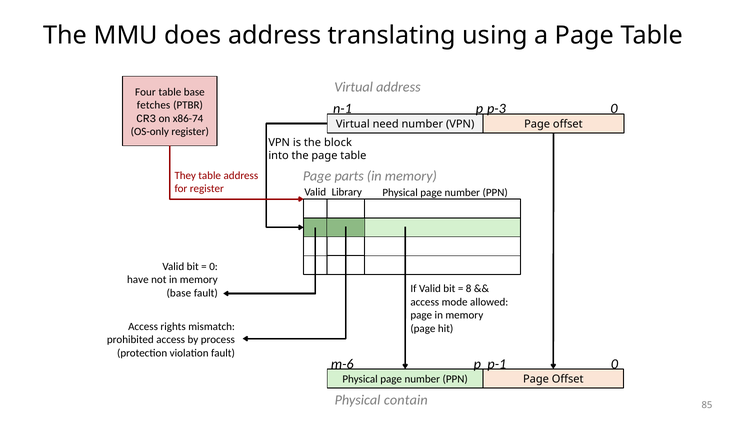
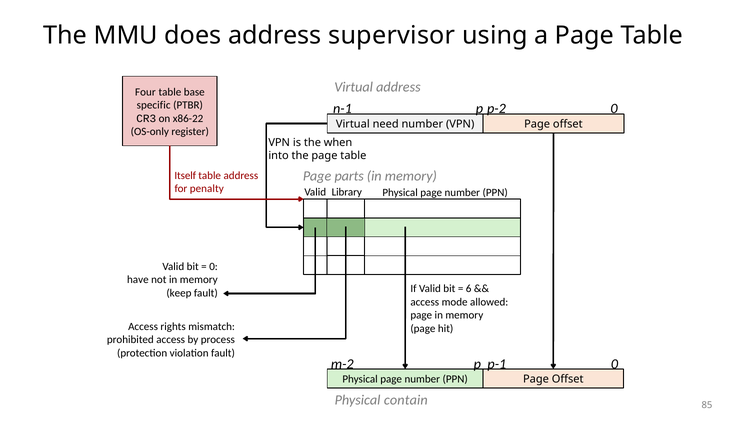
translating: translating -> supervisor (392, 35)
fetches: fetches -> specific (154, 105)
p-3: p-3 -> p-2 (496, 108)
x86-74: x86-74 -> x86-22 (188, 118)
block: block -> when (338, 142)
They: They -> Itself (185, 176)
for register: register -> penalty (207, 189)
8: 8 -> 6 (469, 289)
base: base -> keep (179, 293)
m-6: m-6 -> m-2 (342, 364)
